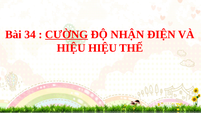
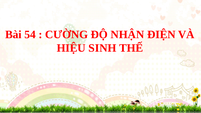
34: 34 -> 54 (30, 35)
CƯỜNG underline: present -> none (67, 35)
HIỆU HIỆU: HIỆU -> SINH (102, 48)
